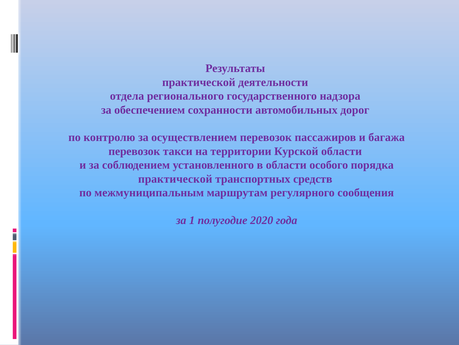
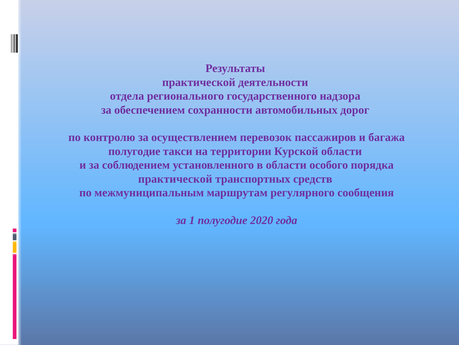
перевозок: перевозок -> полугодие (134, 151)
